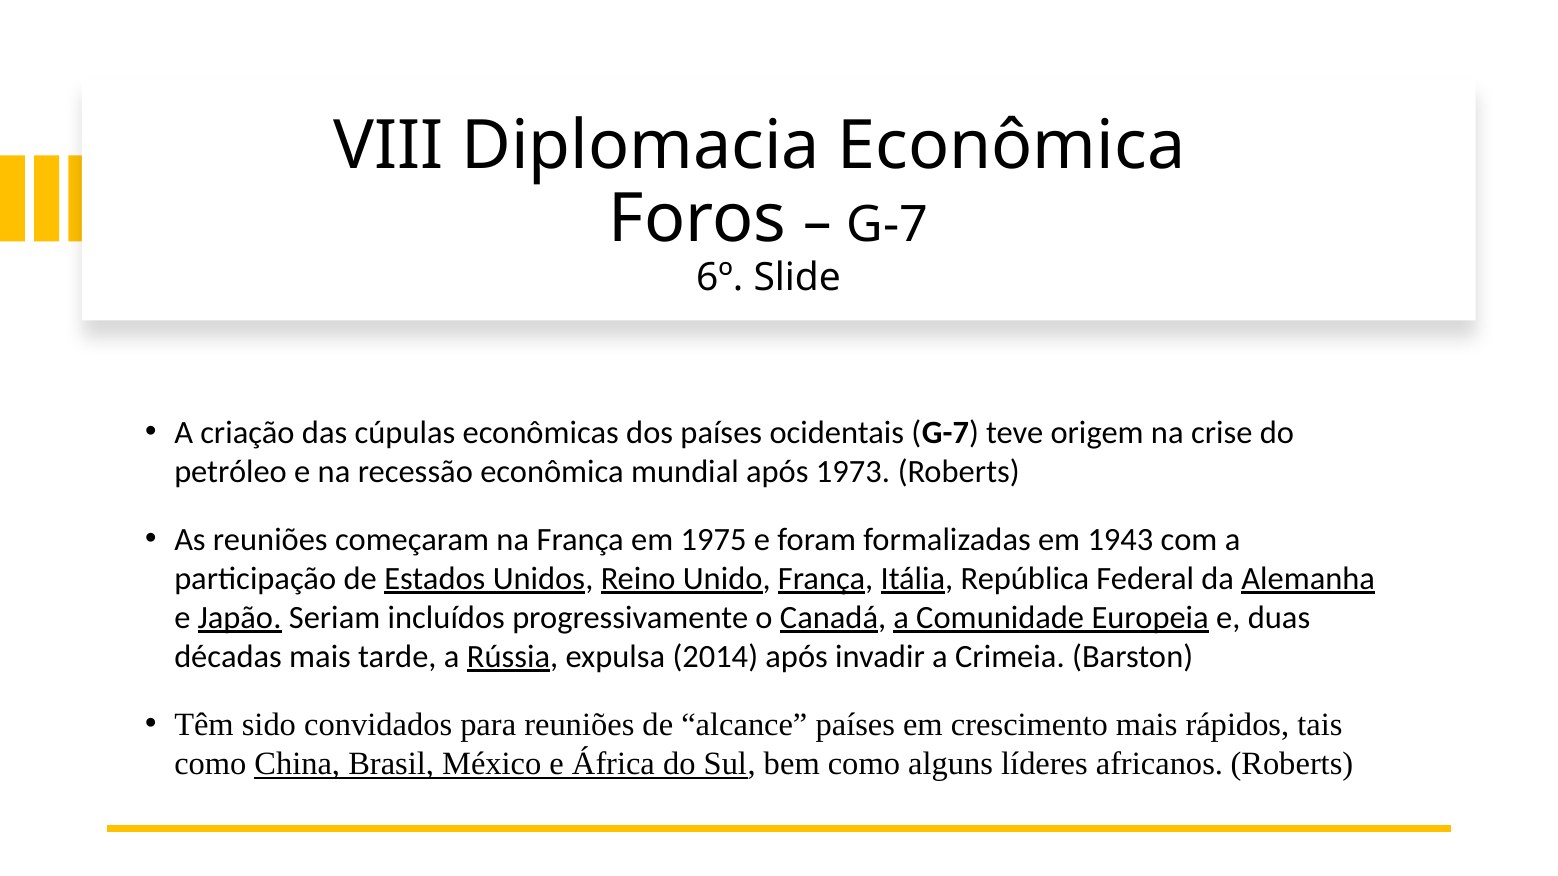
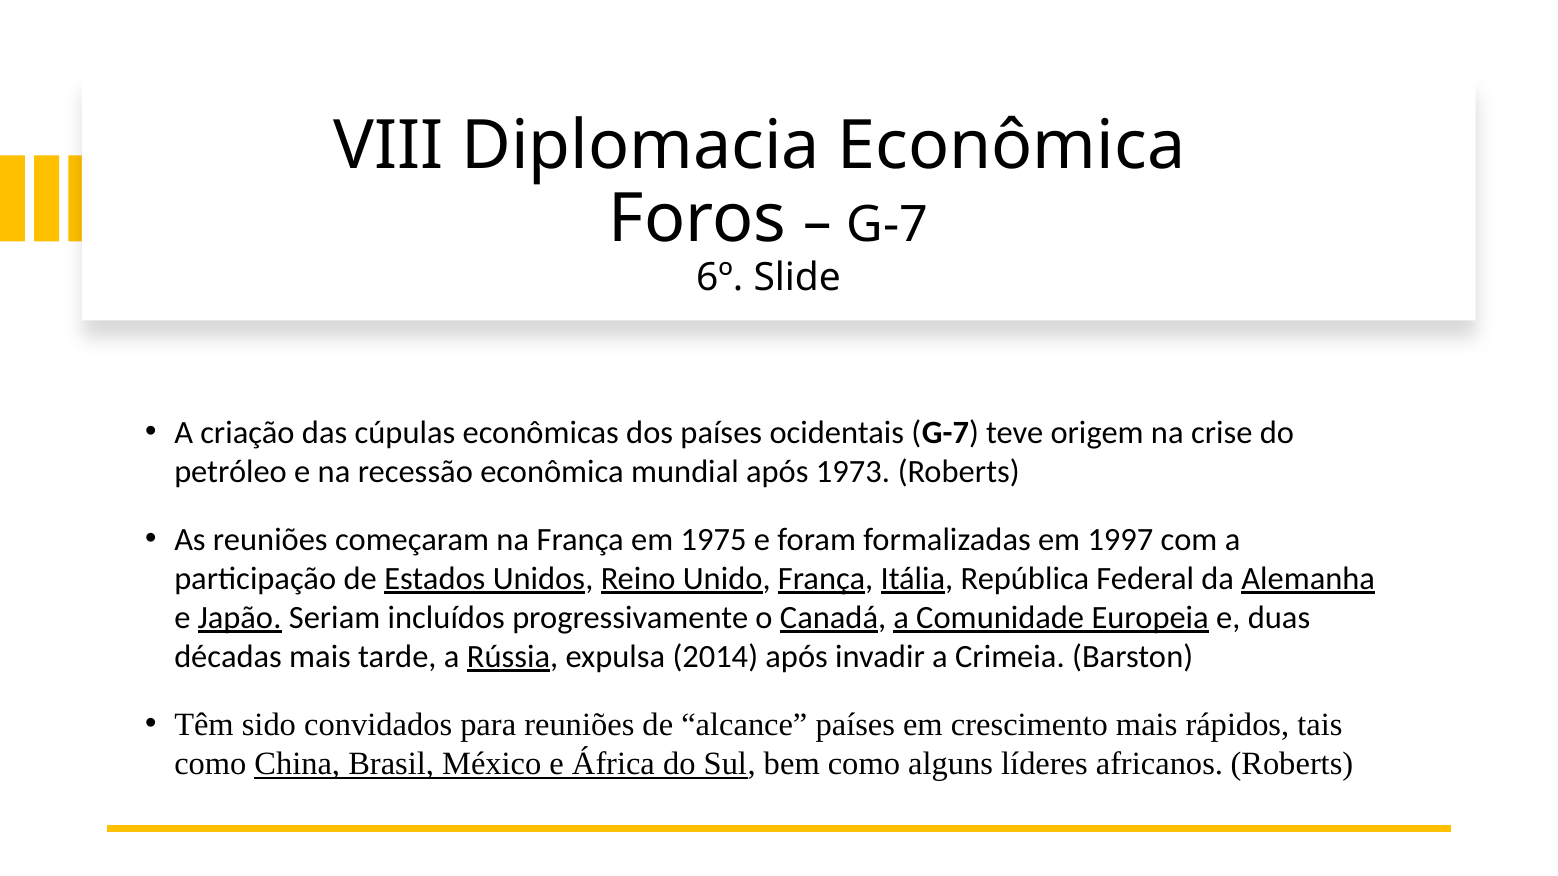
1943: 1943 -> 1997 (1120, 540)
